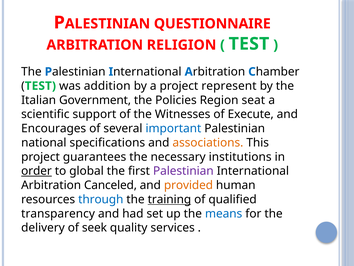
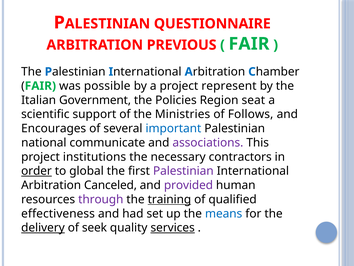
RELIGION: RELIGION -> PREVIOUS (182, 45)
TEST: TEST -> FAIR (249, 44)
TEST: TEST -> FAIR (40, 86)
addition: addition -> possible (107, 86)
Witnesses: Witnesses -> Ministries (183, 114)
Execute: Execute -> Follows (251, 114)
specifications: specifications -> communicate (107, 142)
associations colour: orange -> purple (208, 142)
guarantees: guarantees -> institutions (95, 157)
institutions: institutions -> contractors (240, 157)
provided colour: orange -> purple (188, 185)
through colour: blue -> purple (101, 199)
transparency: transparency -> effectiveness (58, 213)
delivery underline: none -> present (43, 227)
services underline: none -> present (173, 227)
